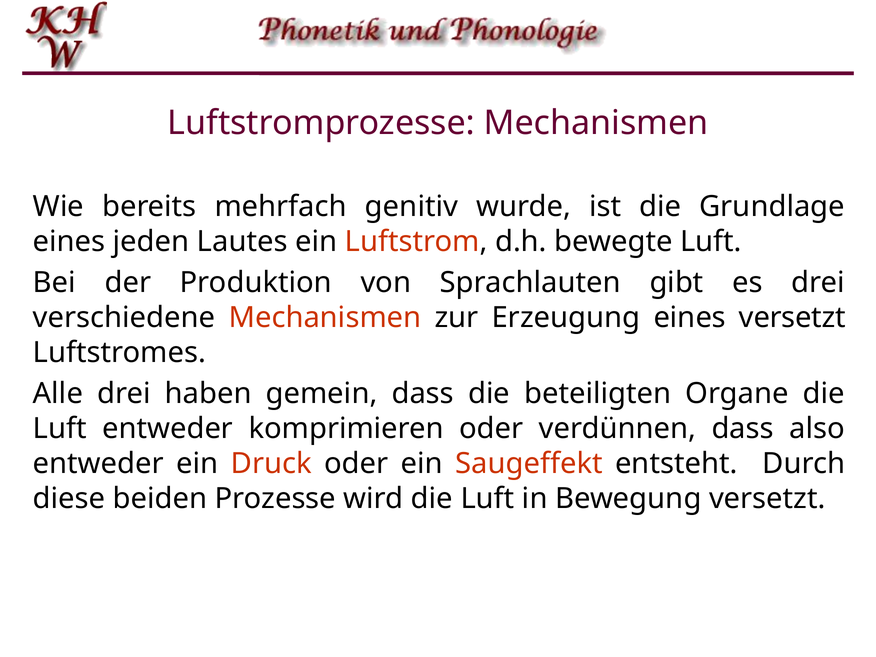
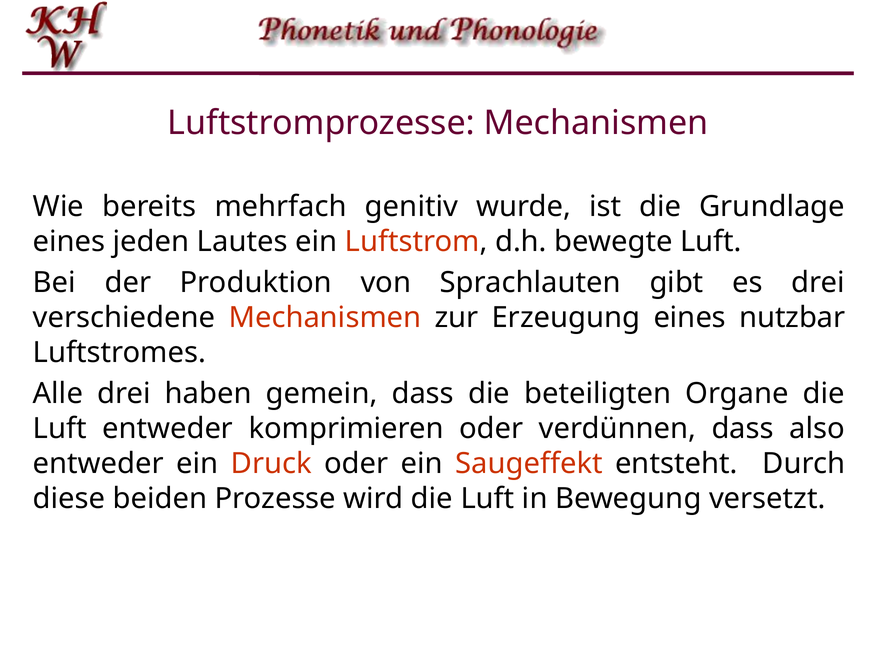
eines versetzt: versetzt -> nutzbar (792, 318)
